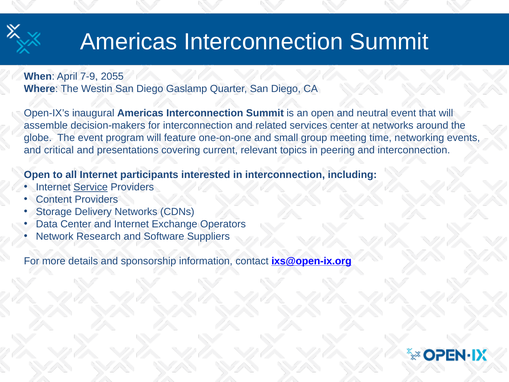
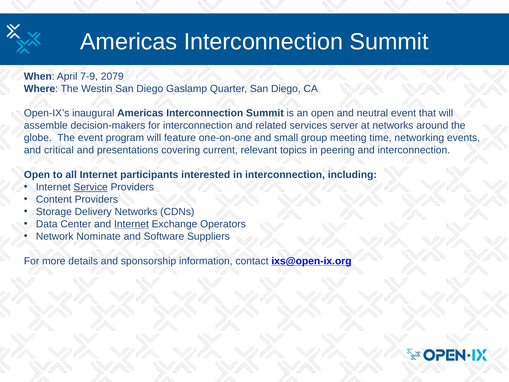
2055: 2055 -> 2079 (112, 76)
services center: center -> server (344, 126)
Internet underline: none -> present (131, 224)
Research: Research -> Nominate (99, 236)
